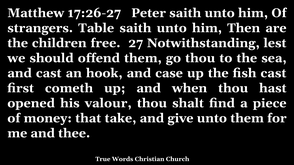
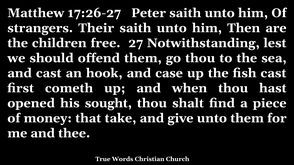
Table: Table -> Their (96, 28)
valour: valour -> sought (108, 103)
